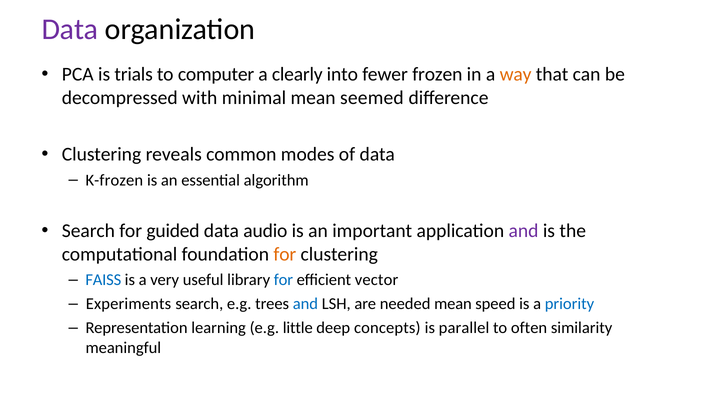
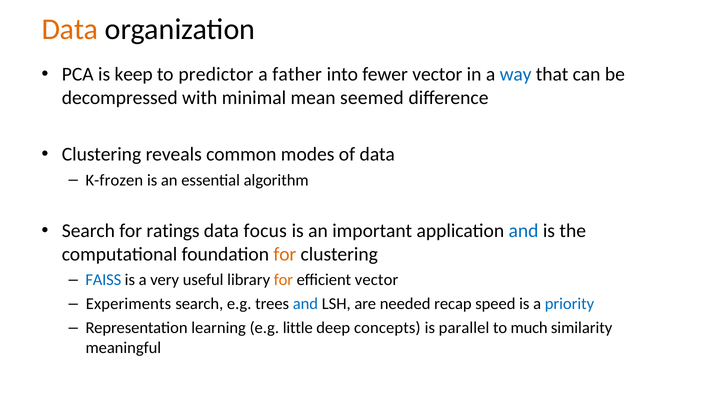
Data colour: purple -> orange (70, 29)
trials: trials -> keep (134, 74)
computer: computer -> predictor (216, 74)
clearly: clearly -> father (297, 74)
fewer frozen: frozen -> vector (437, 74)
way colour: orange -> blue (516, 74)
guided: guided -> ratings (173, 231)
audio: audio -> focus (265, 231)
and colour: purple -> blue (524, 231)
for colour: blue -> orange (283, 280)
needed mean: mean -> recap (453, 304)
often: often -> much (529, 328)
